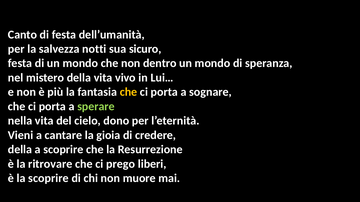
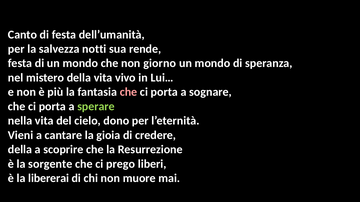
sicuro: sicuro -> rende (145, 49)
dentro: dentro -> giorno (160, 63)
che colour: yellow -> pink (129, 92)
ritrovare: ritrovare -> sorgente (50, 164)
la scoprire: scoprire -> libererai (49, 179)
